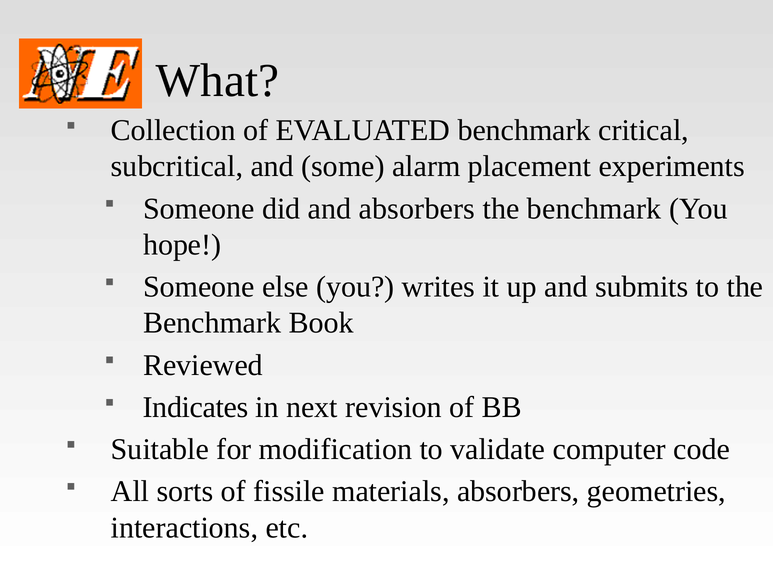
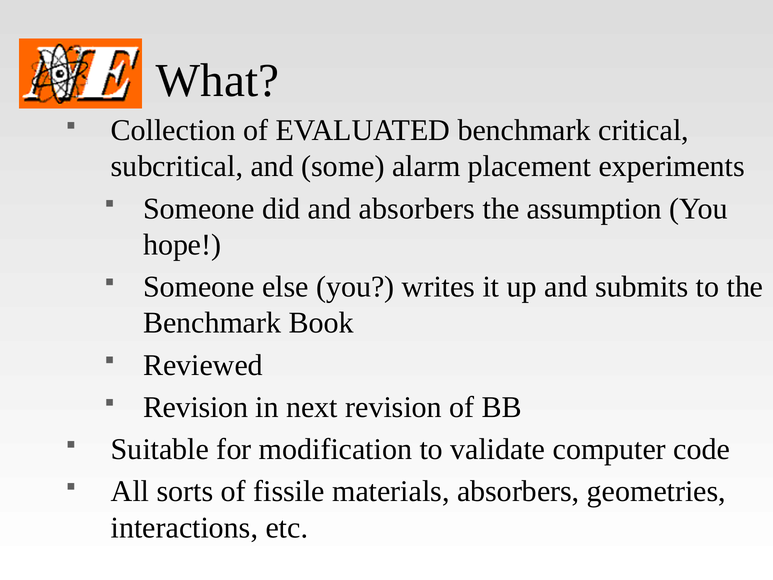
benchmark: benchmark -> assumption (594, 209)
Indicates: Indicates -> Revision (196, 407)
